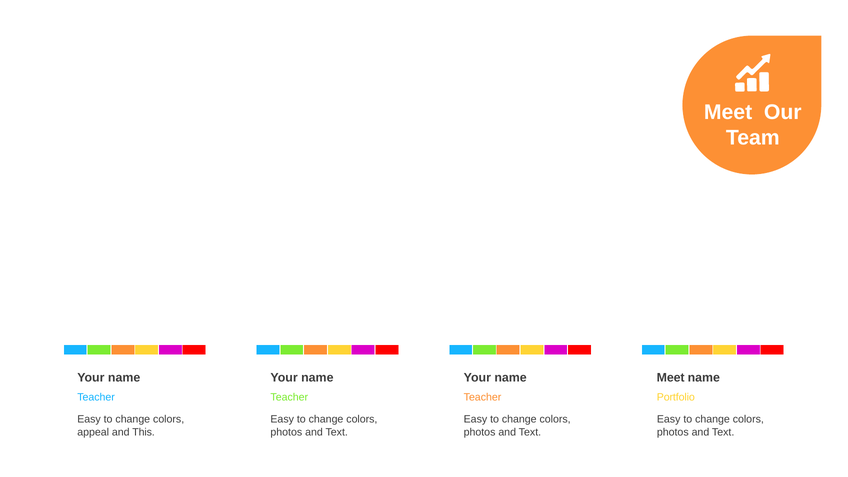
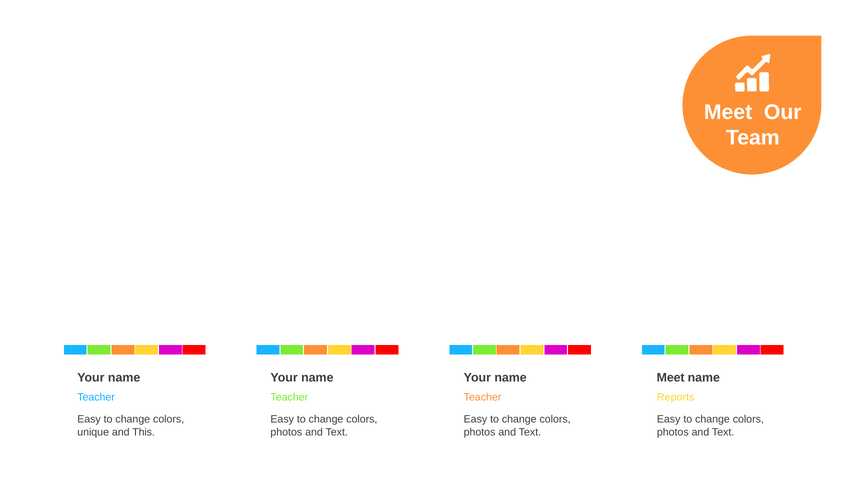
Portfolio: Portfolio -> Reports (676, 397)
appeal: appeal -> unique (93, 432)
